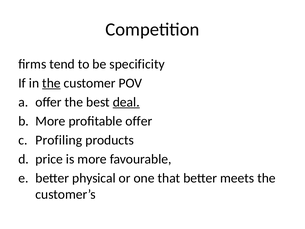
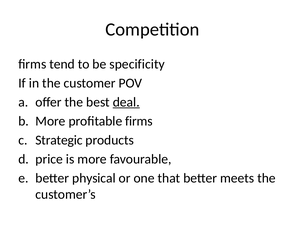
the underline: present -> none (51, 83)
profitable offer: offer -> firms (139, 121)
Profiling: Profiling -> Strategic (59, 140)
